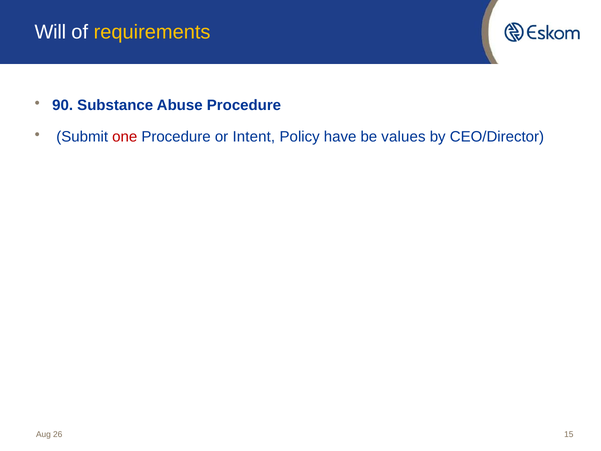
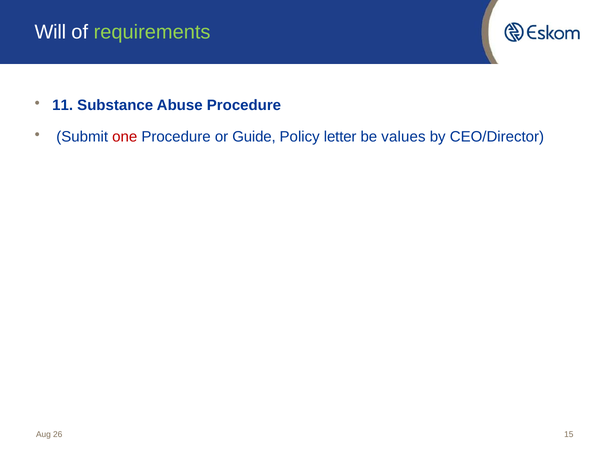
requirements colour: yellow -> light green (152, 32)
90: 90 -> 11 (63, 105)
Intent: Intent -> Guide (254, 137)
have: have -> letter (340, 137)
